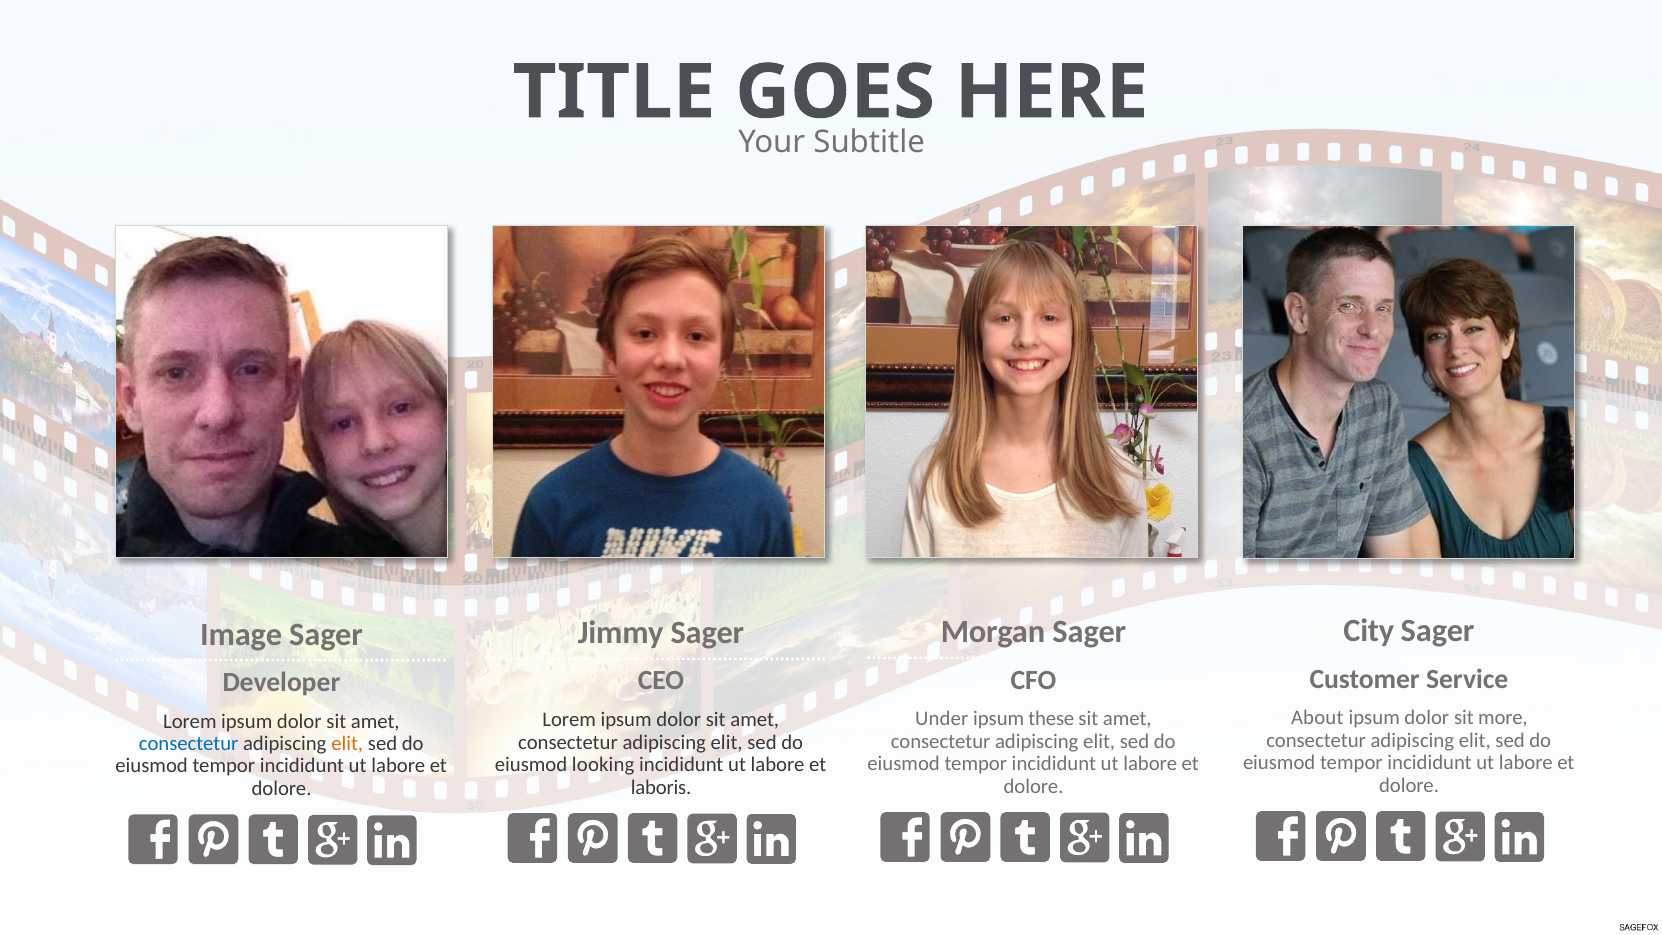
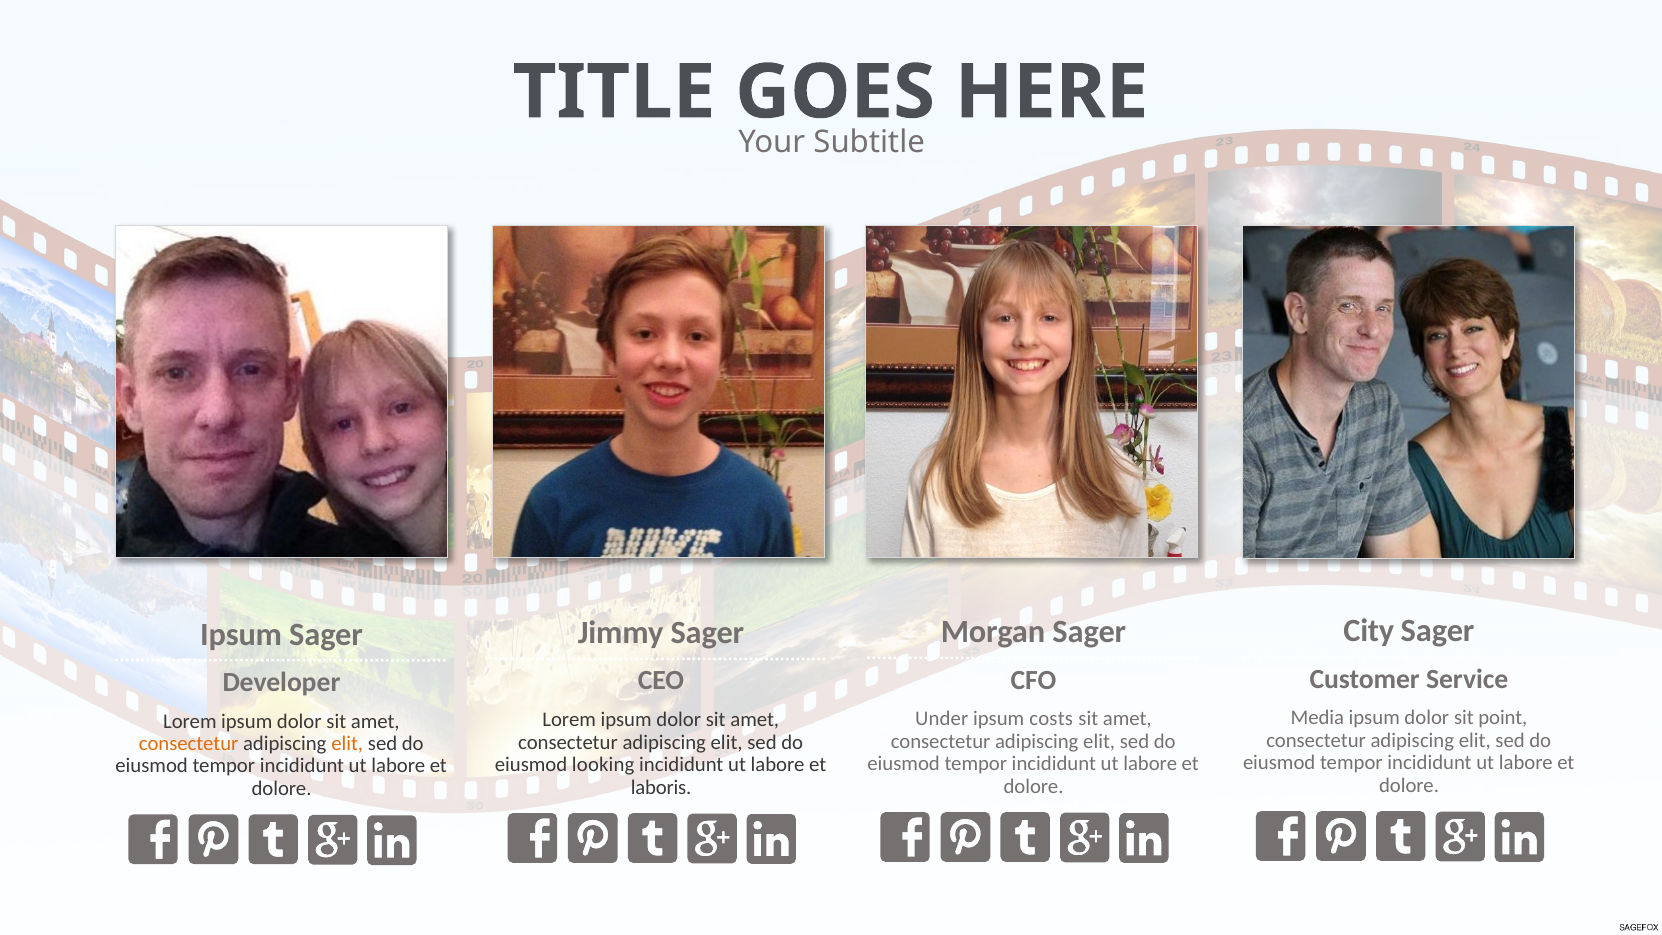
Image: Image -> Ipsum (241, 634)
About: About -> Media (1317, 718)
more: more -> point (1503, 718)
these: these -> costs (1051, 719)
consectetur colour: blue -> orange (189, 743)
